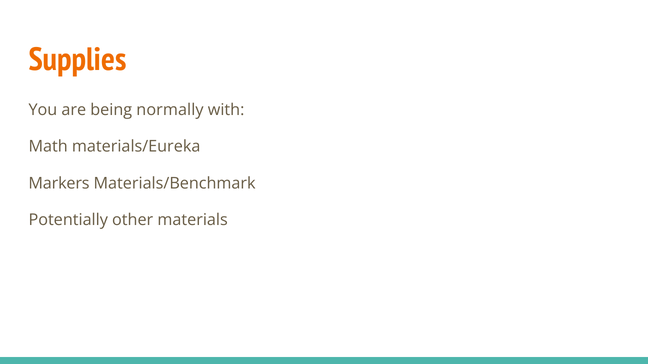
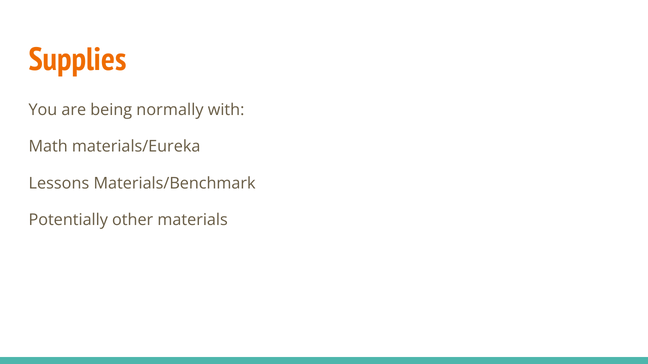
Markers: Markers -> Lessons (59, 183)
